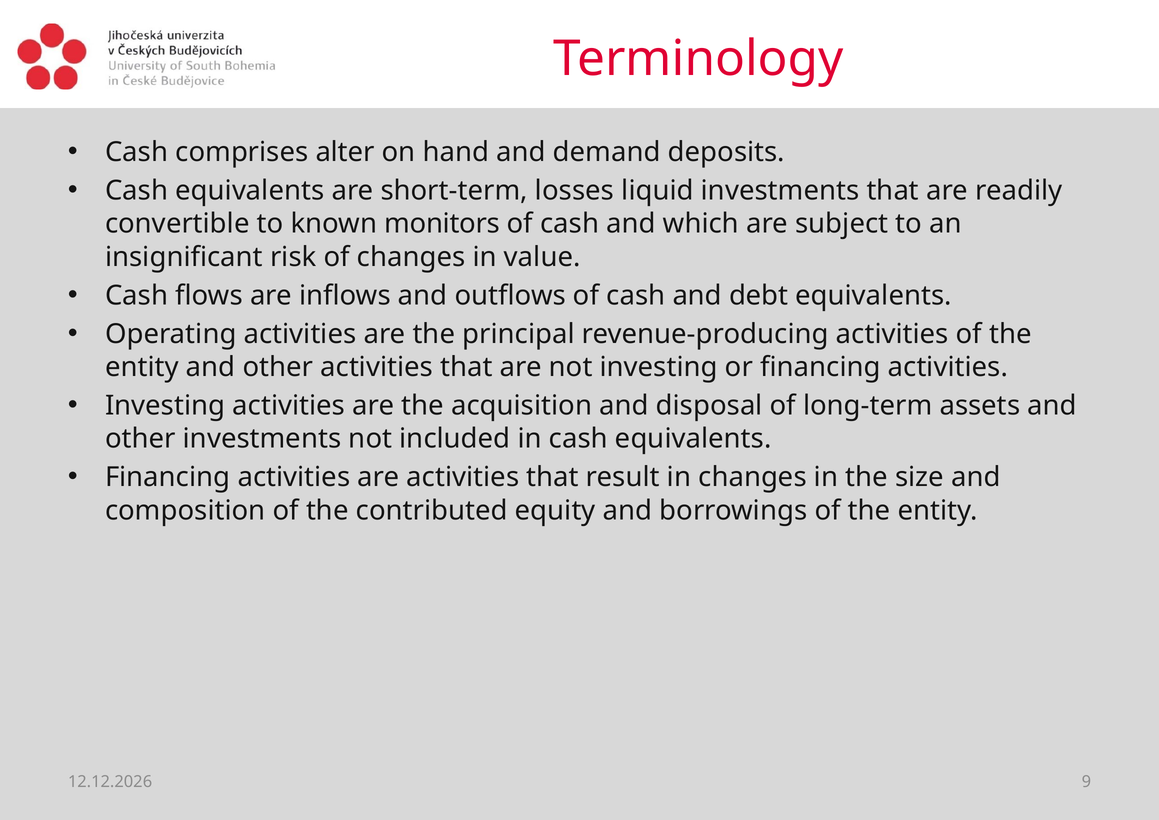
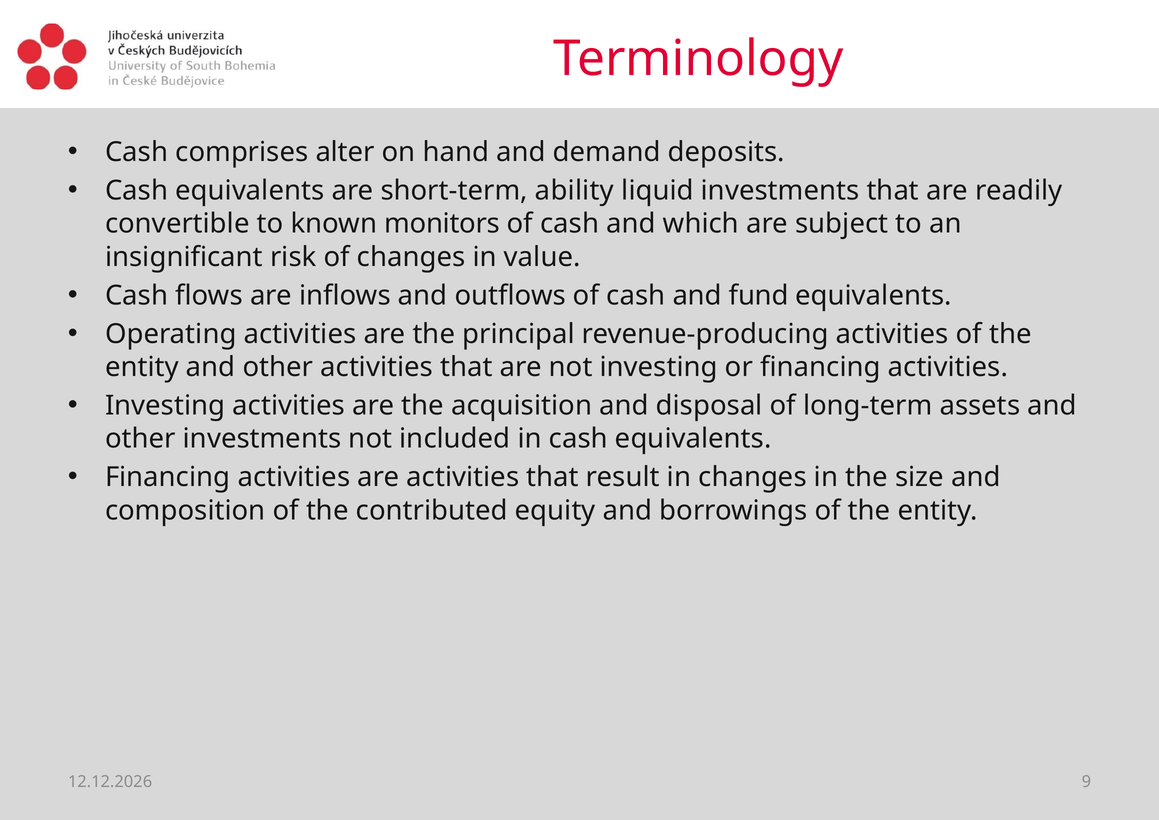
losses: losses -> ability (574, 191)
debt: debt -> fund (759, 295)
